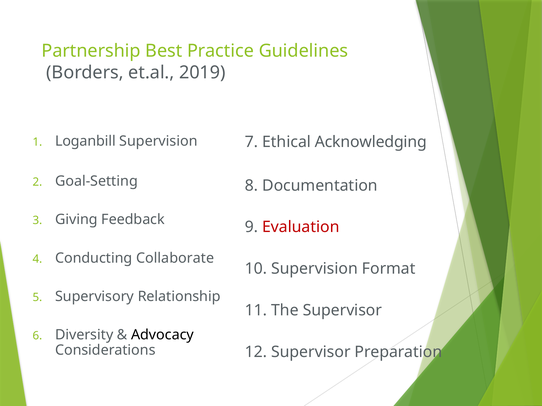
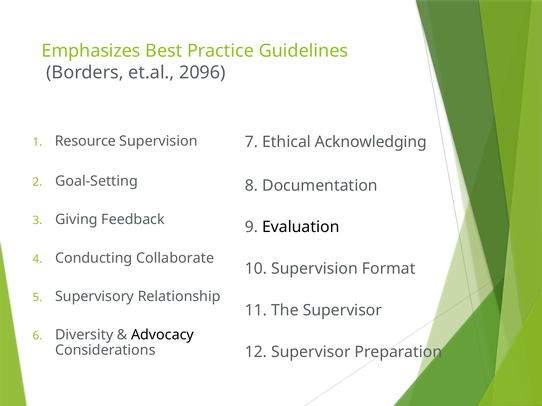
Partnership: Partnership -> Emphasizes (91, 51)
2019: 2019 -> 2096 (202, 73)
Loganbill: Loganbill -> Resource (85, 141)
Evaluation colour: red -> black (301, 227)
